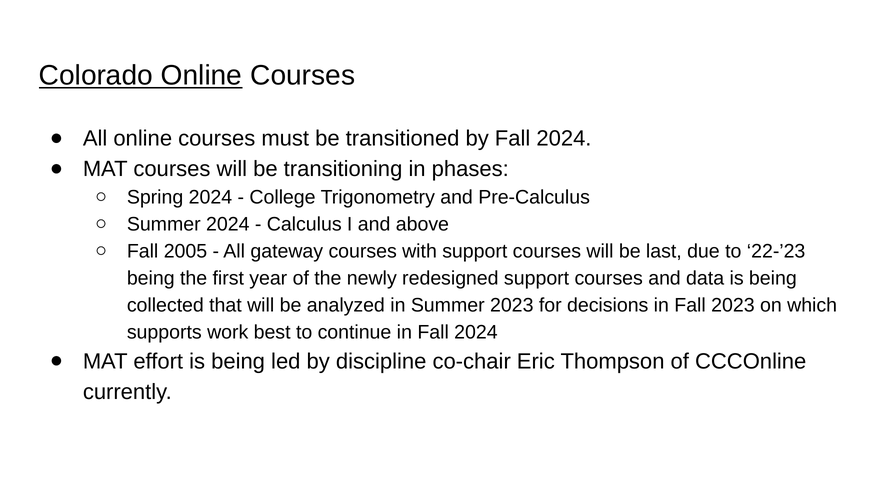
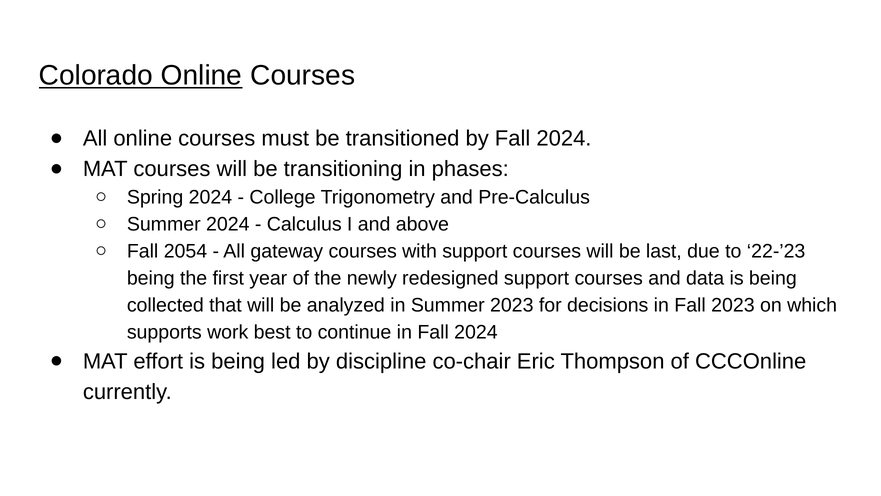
2005: 2005 -> 2054 (185, 251)
